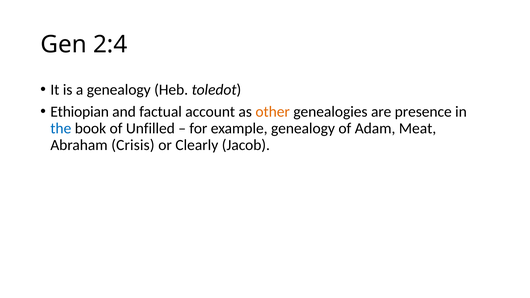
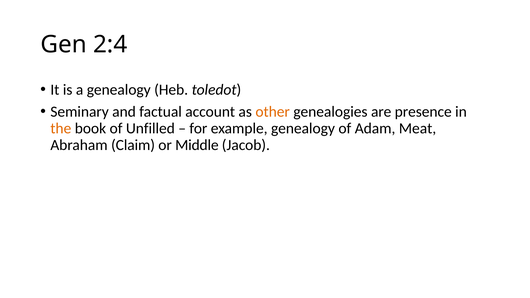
Ethiopian: Ethiopian -> Seminary (80, 112)
the colour: blue -> orange (61, 129)
Crisis: Crisis -> Claim (133, 145)
Clearly: Clearly -> Middle (197, 145)
